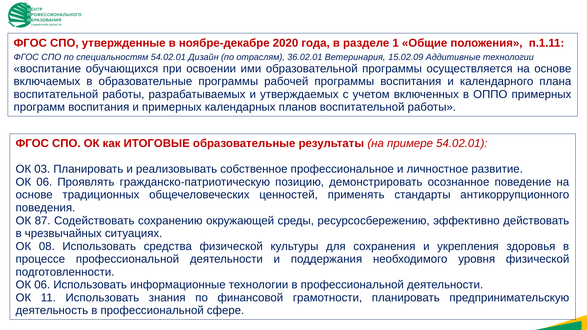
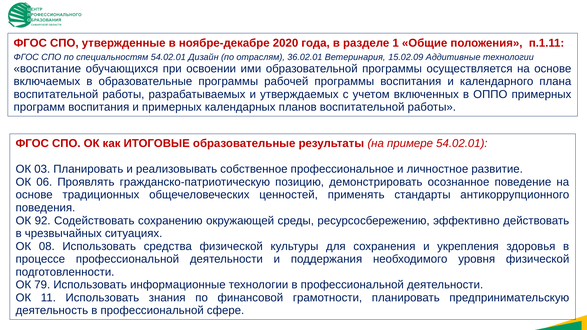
87: 87 -> 92 (43, 221)
06: 06 -> 79 (42, 285)
